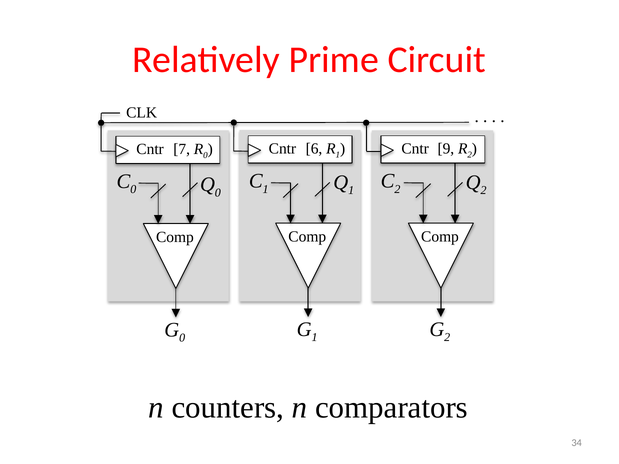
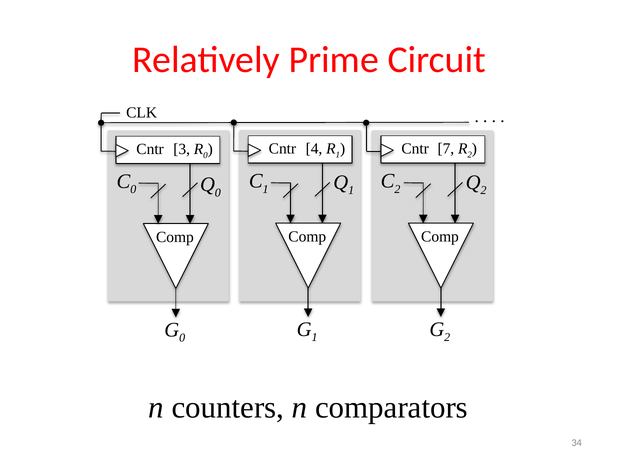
6: 6 -> 4 (314, 149)
9: 9 -> 7 (446, 149)
7: 7 -> 3 (182, 149)
